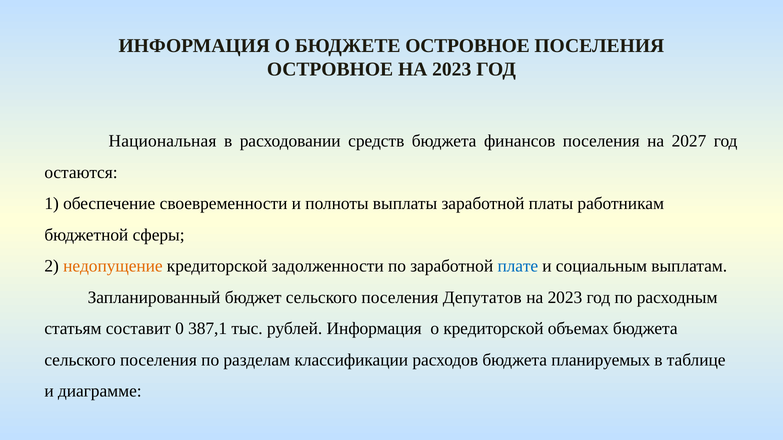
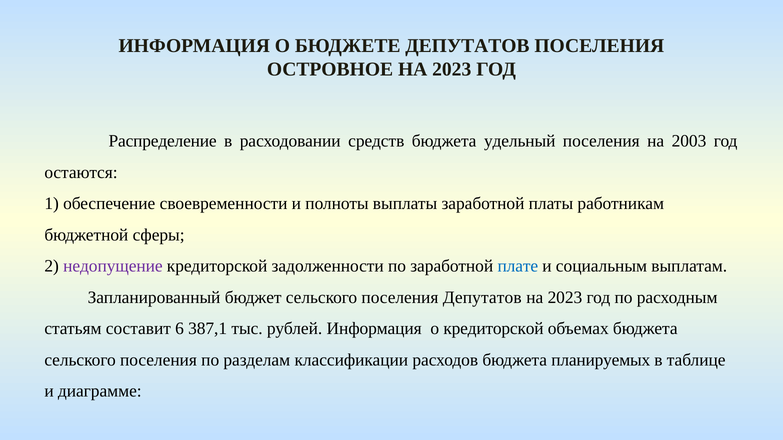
БЮДЖЕТЕ ОСТРОВНОЕ: ОСТРОВНОЕ -> ДЕПУТАТОВ (467, 46)
Национальная: Национальная -> Распределение (163, 141)
финансов: финансов -> удельный (520, 141)
2027: 2027 -> 2003 (689, 141)
недопущение colour: orange -> purple (113, 266)
0: 0 -> 6 (179, 329)
